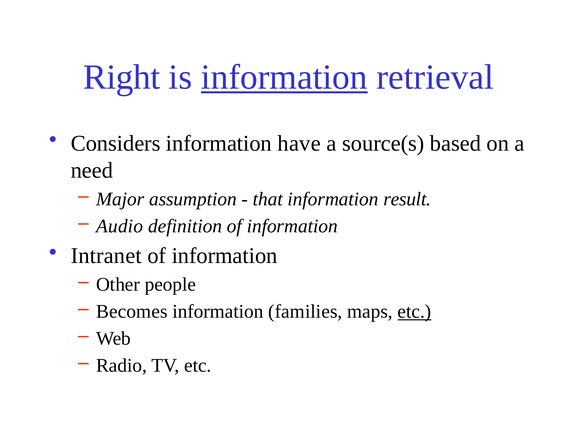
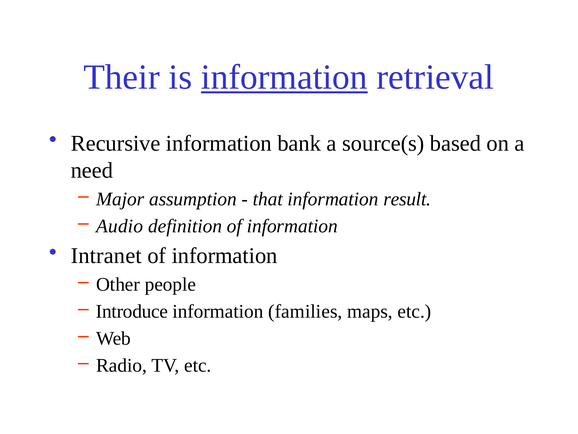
Right: Right -> Their (122, 77)
Considers: Considers -> Recursive (116, 143)
have: have -> bank (299, 143)
Becomes: Becomes -> Introduce (132, 311)
etc underline: present -> none (414, 311)
